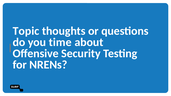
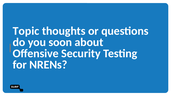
time: time -> soon (60, 42)
